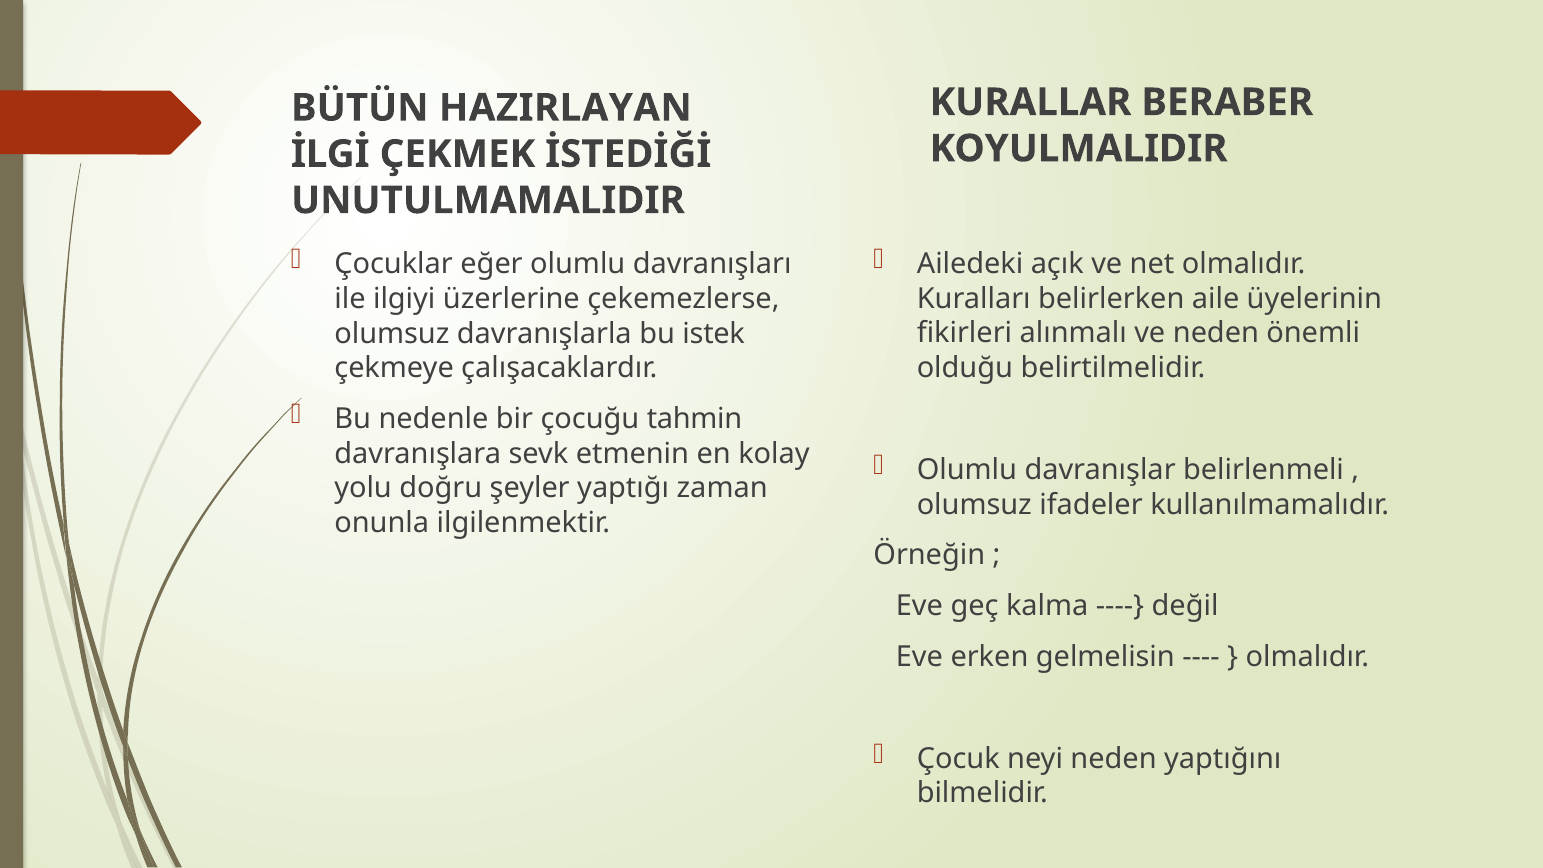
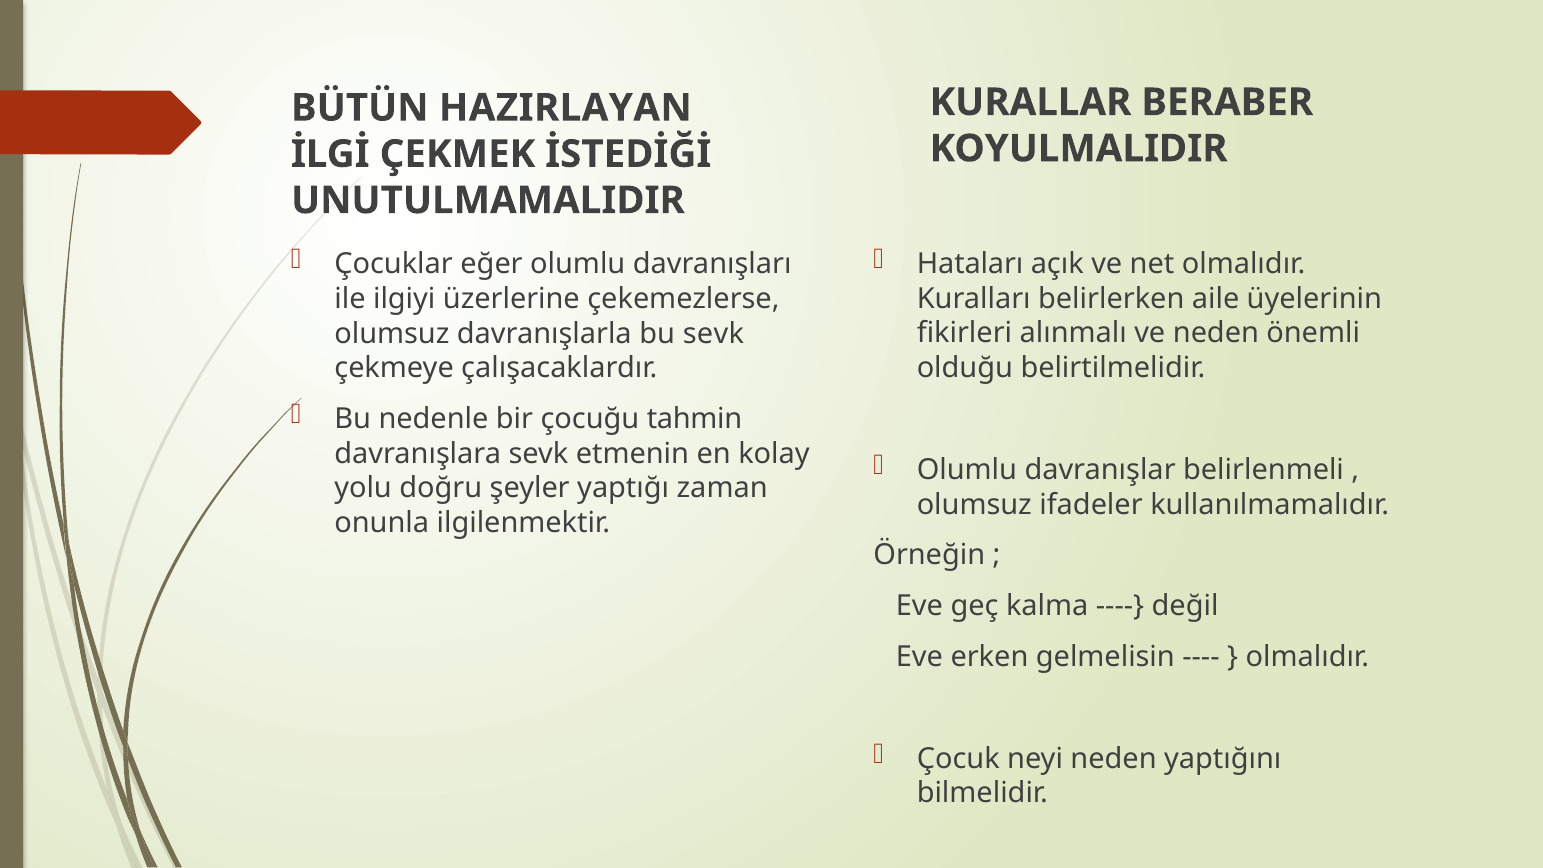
Ailedeki: Ailedeki -> Hataları (970, 264)
bu istek: istek -> sevk (713, 333)
